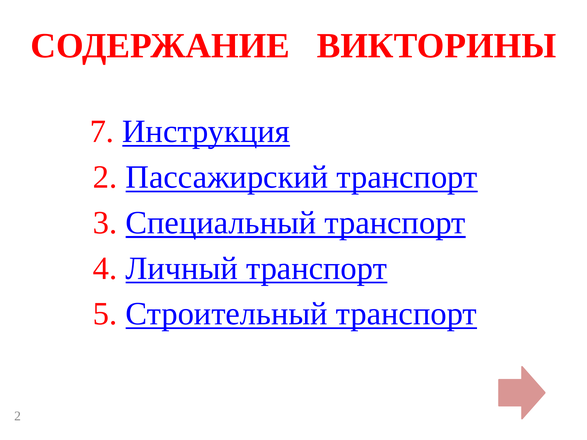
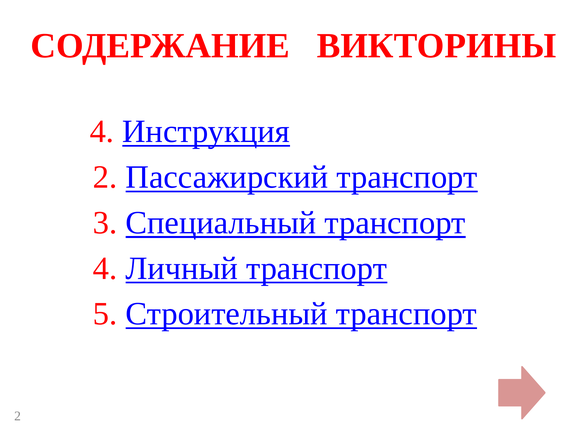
7: 7 -> 4 (102, 132)
